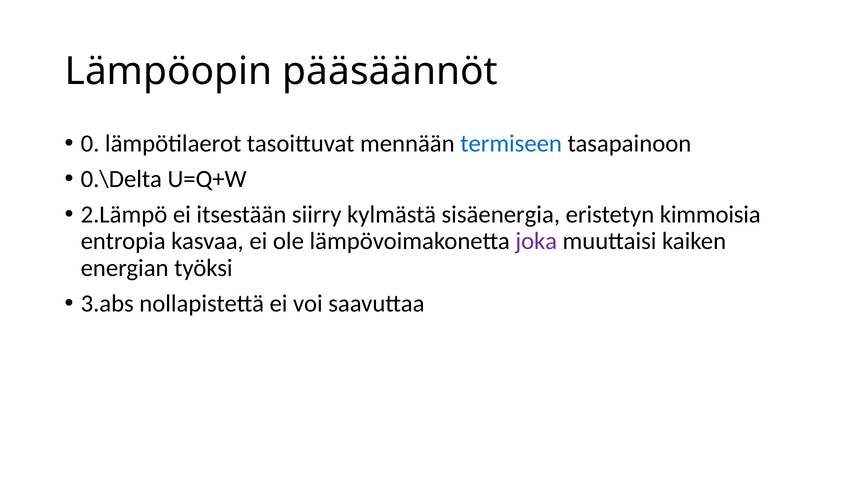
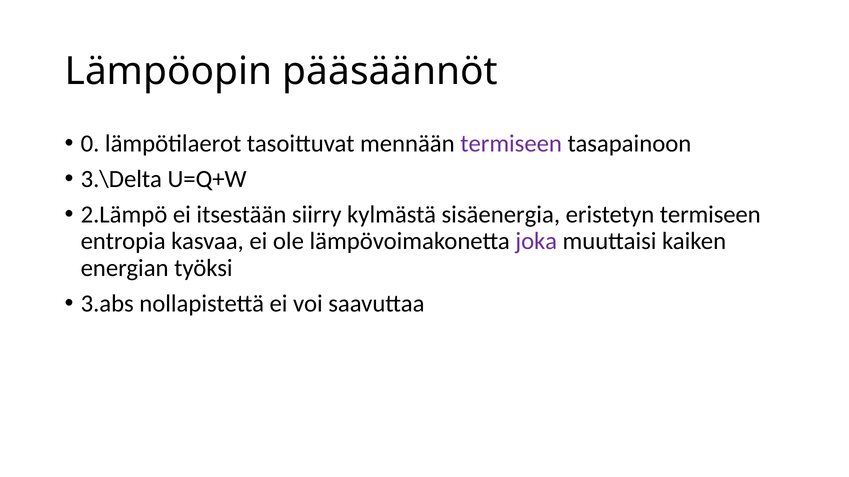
termiseen colour: blue -> purple (511, 144)
0.\Delta: 0.\Delta -> 3.\Delta (121, 179)
eristetyn kimmoisia: kimmoisia -> termiseen (710, 215)
